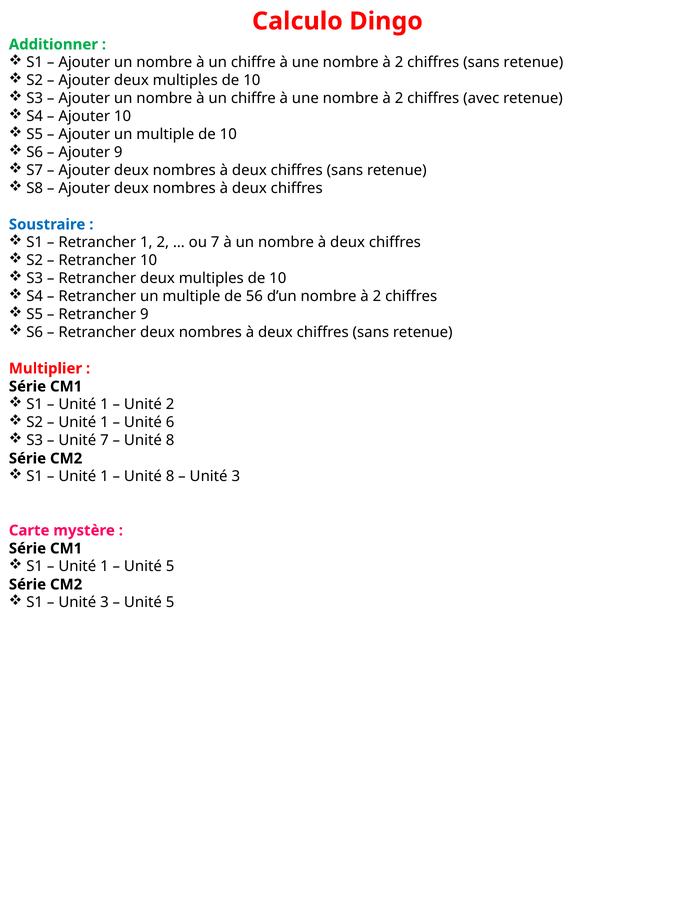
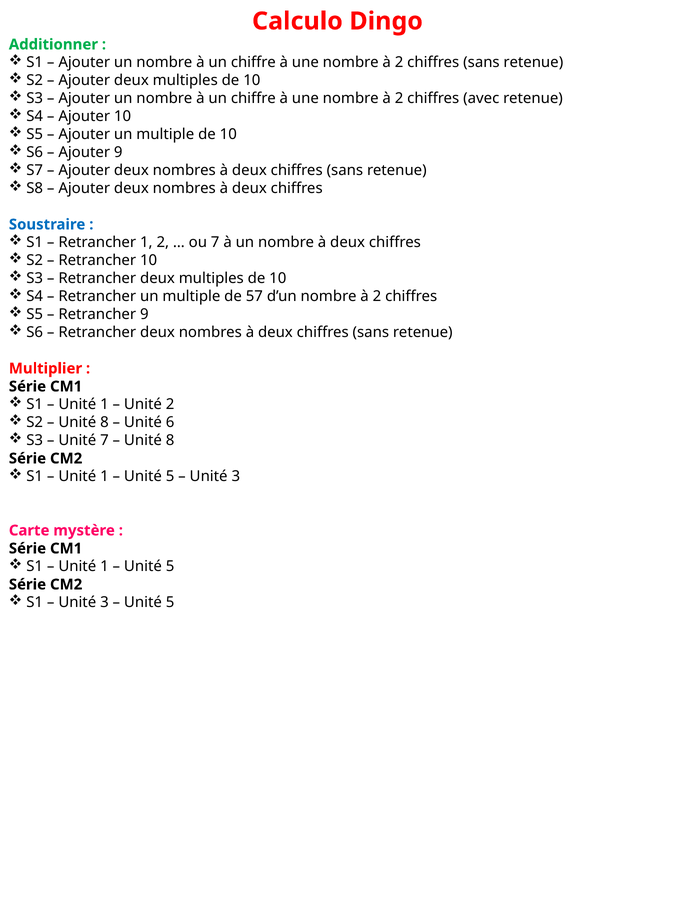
56: 56 -> 57 (254, 296)
1: 1 -> 8 (104, 422)
8: 8 -> 5 (170, 476)
